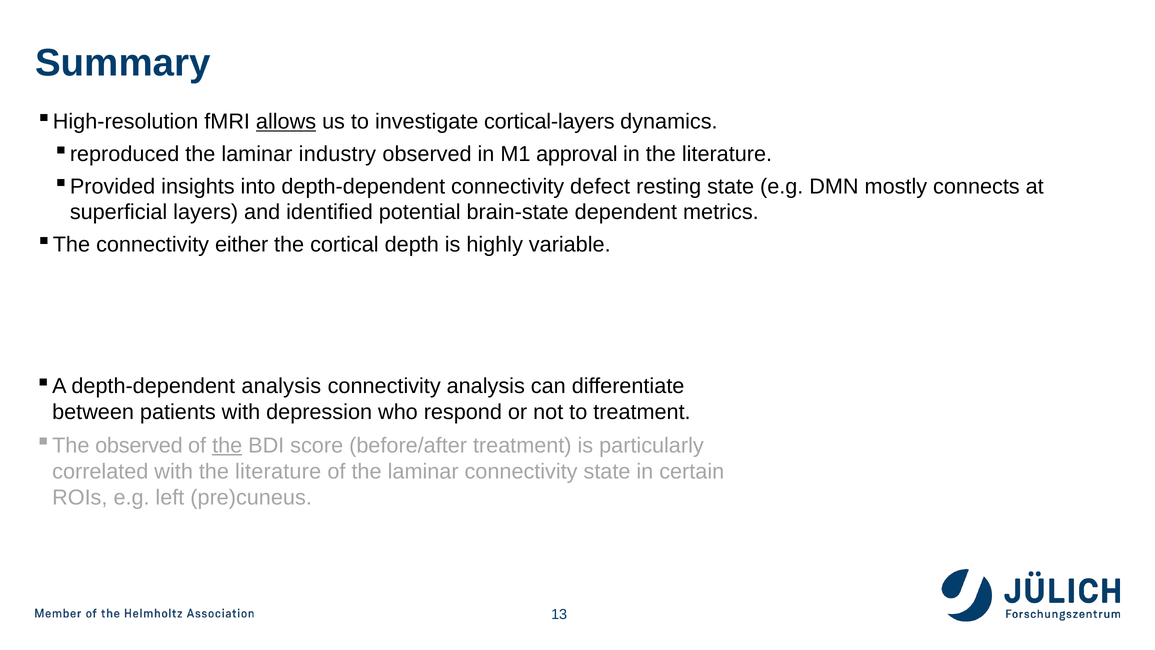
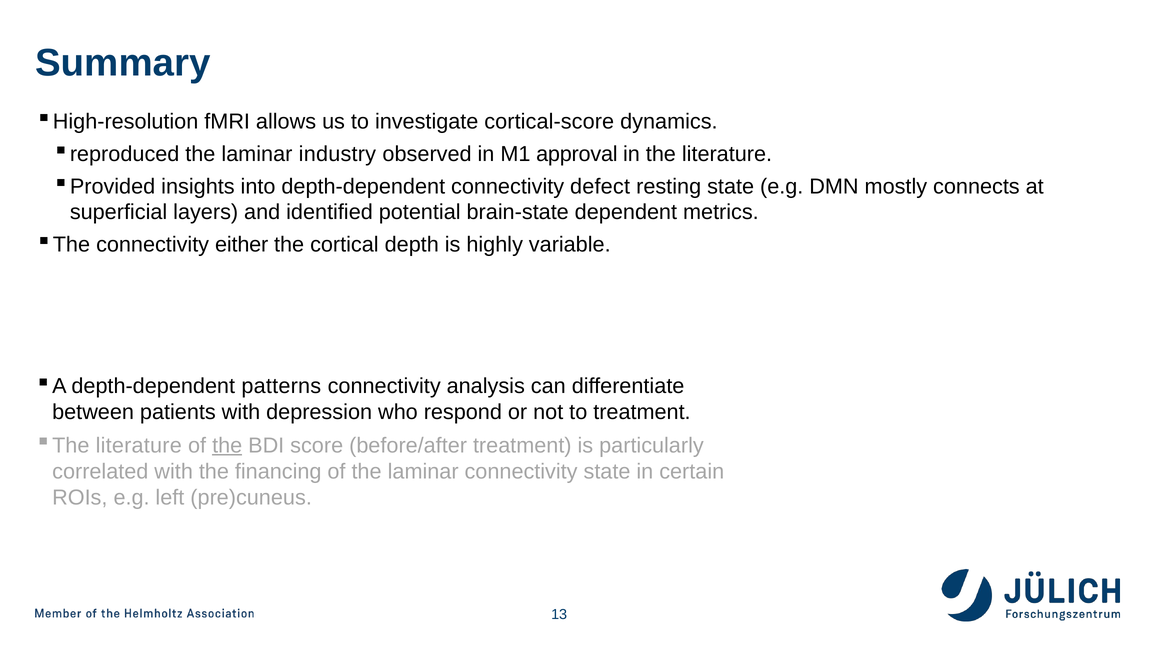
allows underline: present -> none (286, 122)
cortical-layers: cortical-layers -> cortical-score (549, 122)
depth-dependent analysis: analysis -> patterns (281, 386)
observed: observed -> literature (139, 445)
with the literature: literature -> financing (278, 471)
